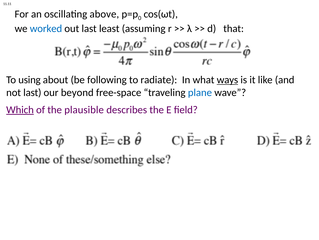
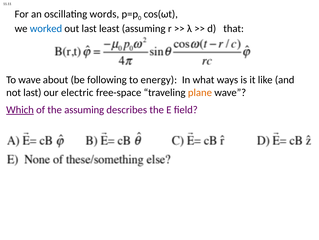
above: above -> words (104, 14)
To using: using -> wave (30, 80)
radiate: radiate -> energy (159, 80)
ways underline: present -> none (227, 80)
beyond: beyond -> electric (77, 92)
plane colour: blue -> orange (200, 92)
the plausible: plausible -> assuming (84, 109)
